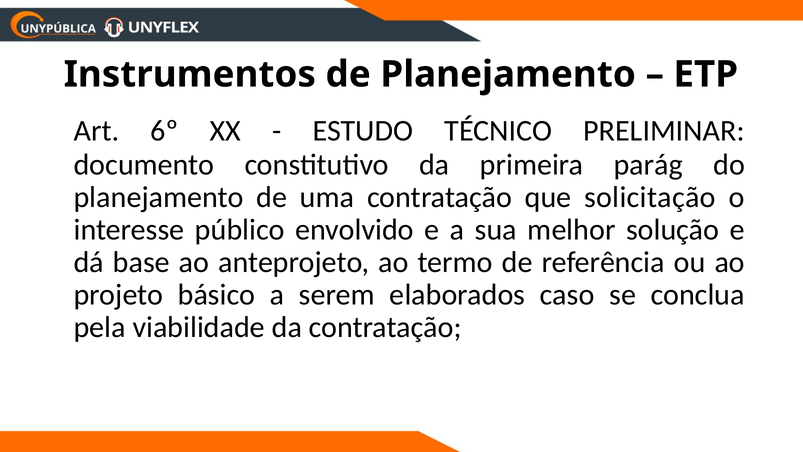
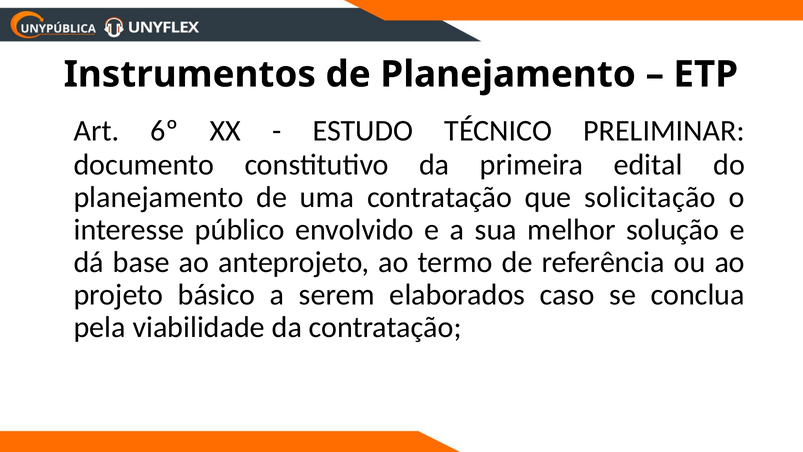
parág: parág -> edital (648, 165)
